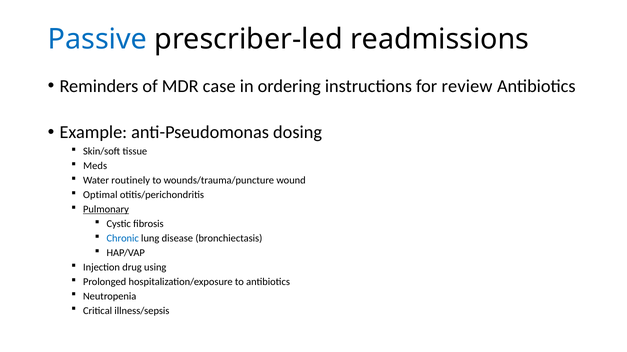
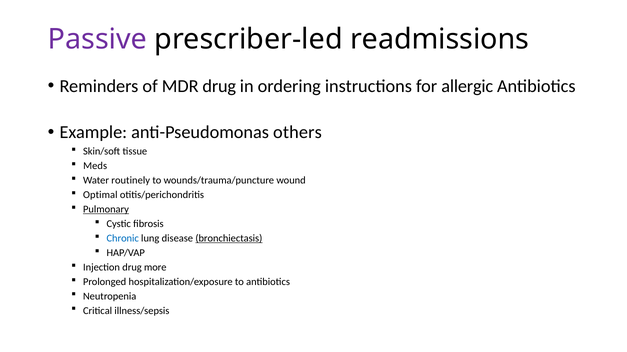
Passive colour: blue -> purple (97, 39)
MDR case: case -> drug (219, 86)
review: review -> allergic (467, 86)
dosing: dosing -> others (297, 133)
bronchiectasis underline: none -> present (229, 239)
using: using -> more (155, 268)
